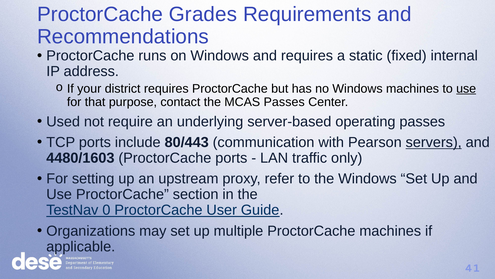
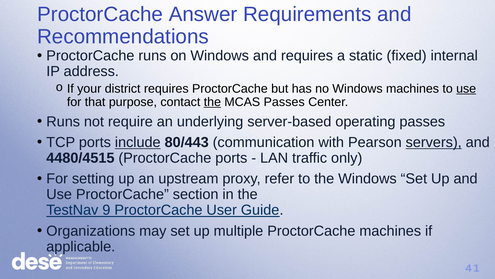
Grades: Grades -> Answer (203, 14)
the underline: none -> present (212, 102)
Used: Used -> Runs (63, 121)
include underline: none -> present (138, 142)
4480/1603: 4480/1603 -> 4480/4515 (80, 158)
0: 0 -> 9 (106, 210)
